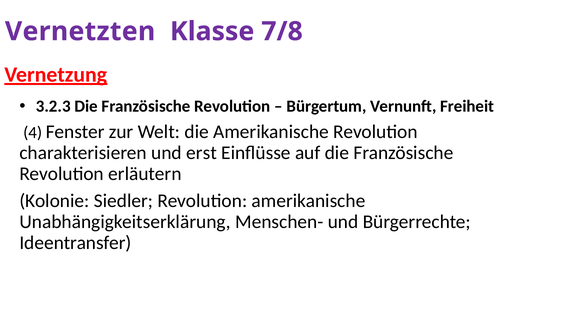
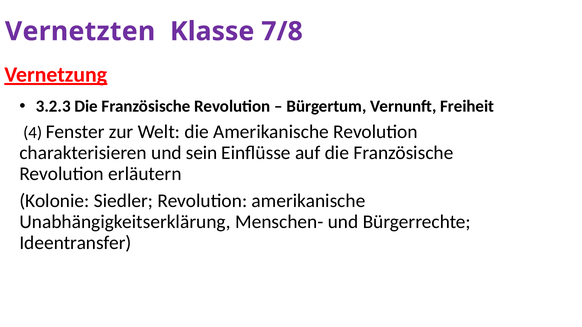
erst: erst -> sein (202, 153)
